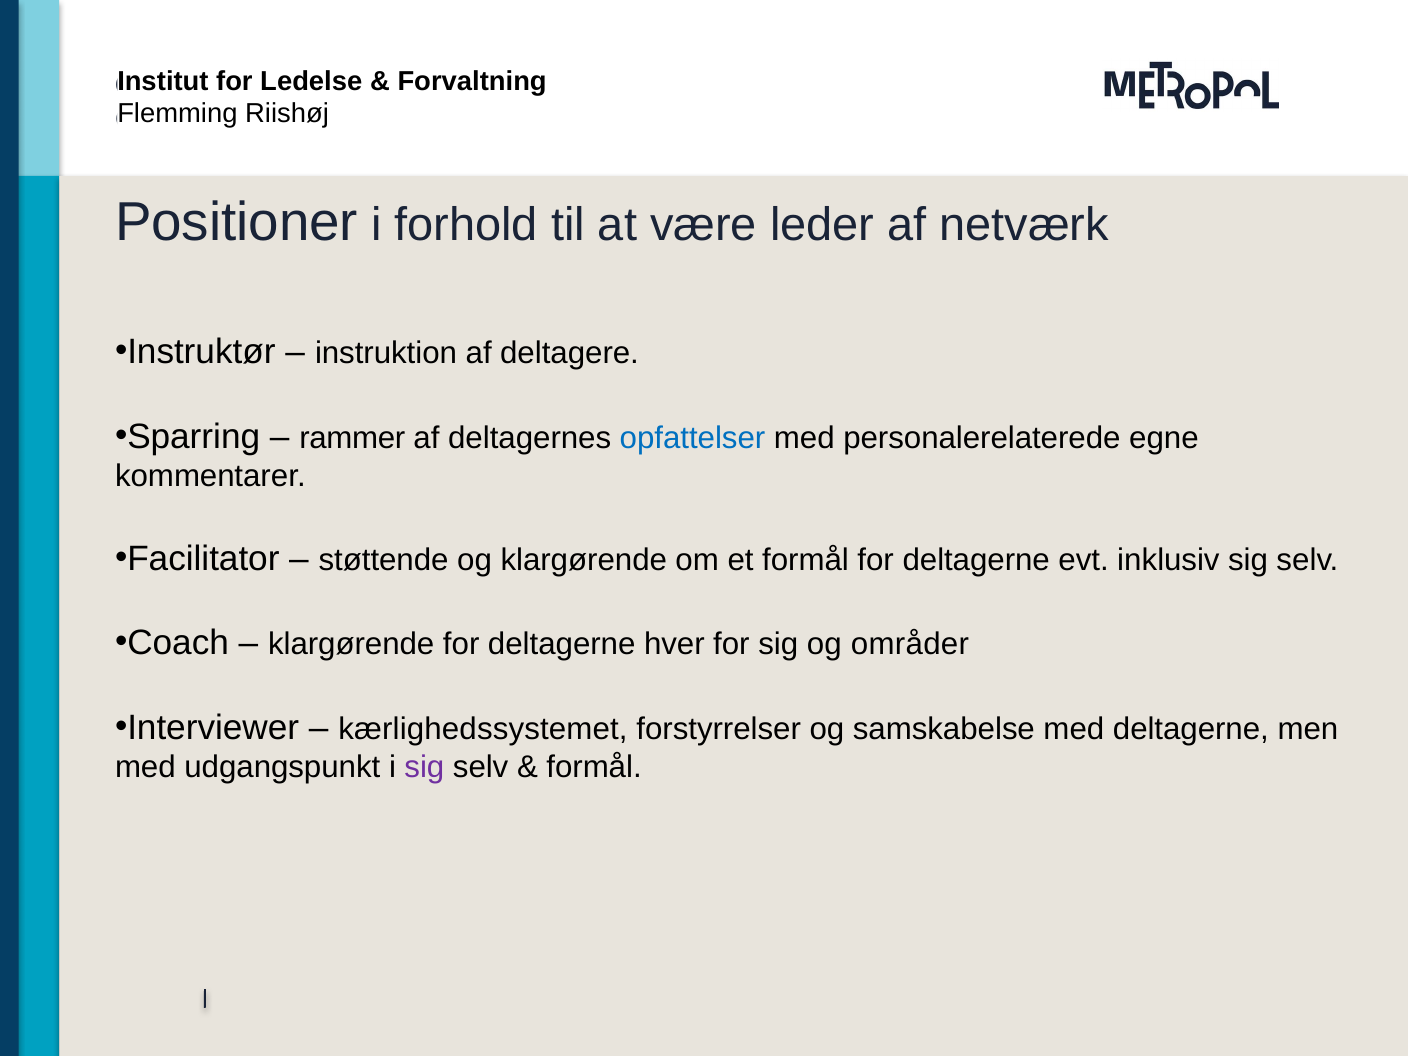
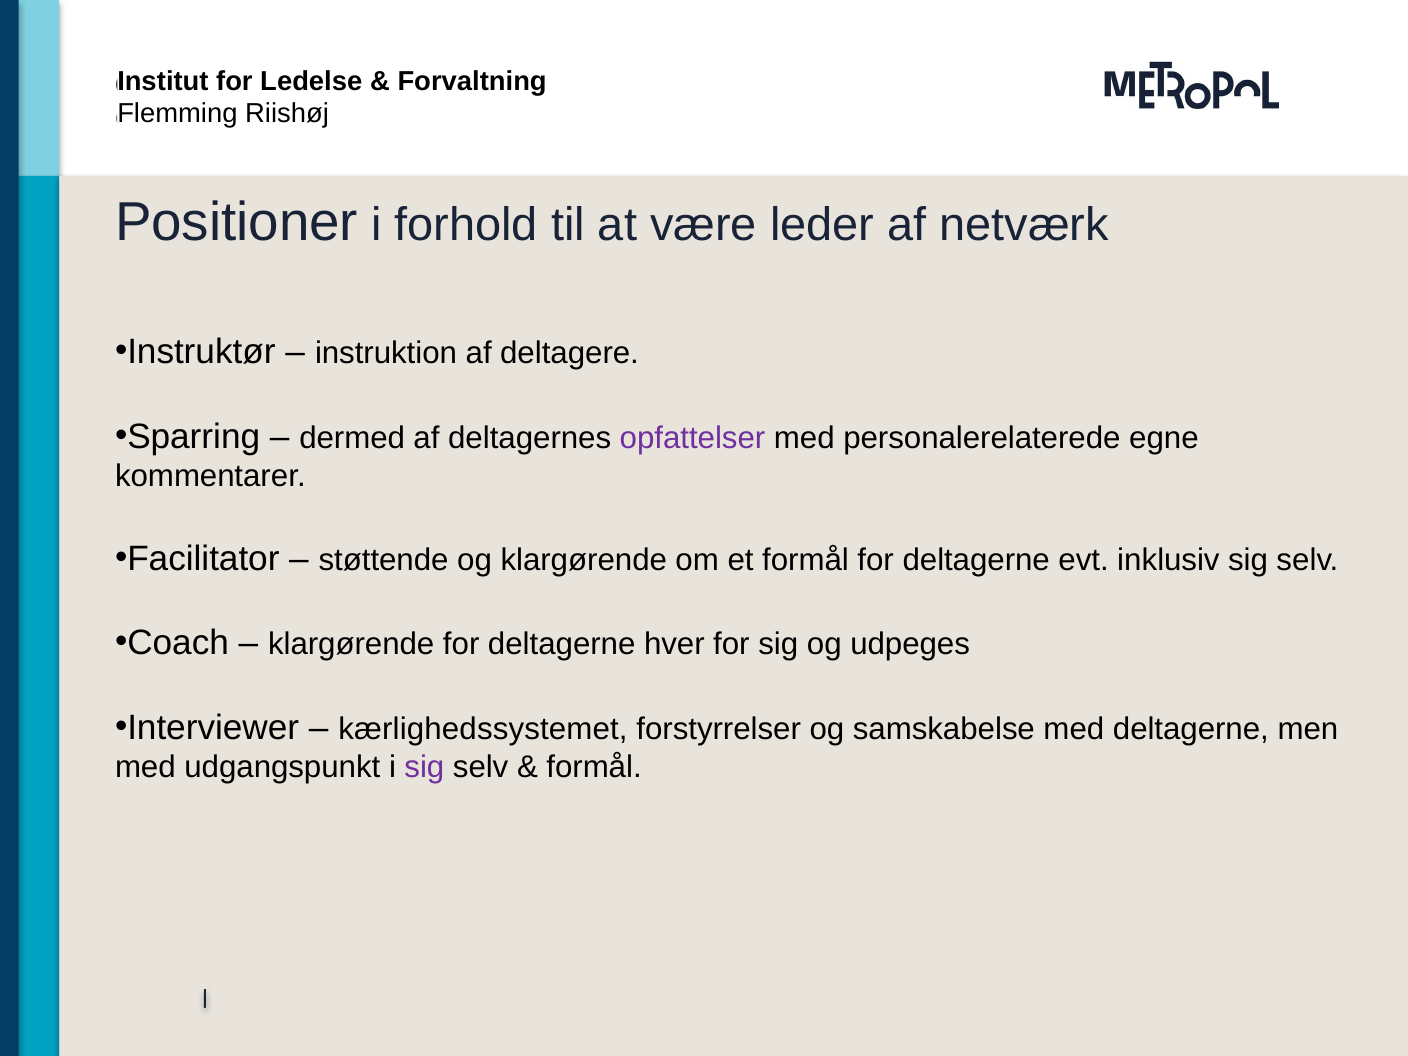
rammer: rammer -> dermed (352, 438)
opfattelser colour: blue -> purple (693, 438)
områder: områder -> udpeges (910, 644)
